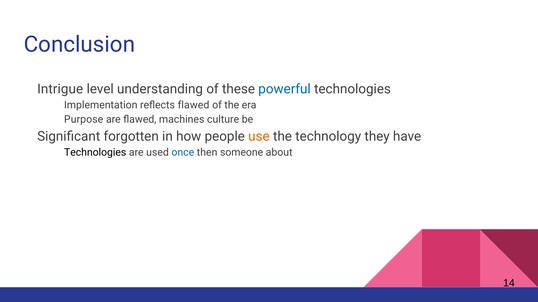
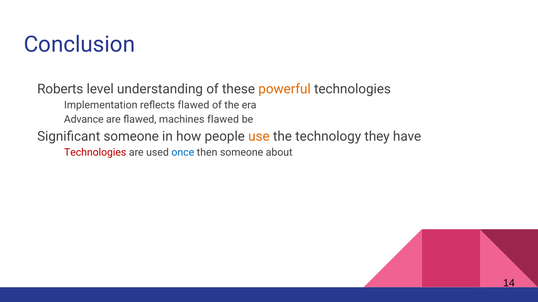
Intrigue: Intrigue -> Roberts (60, 89)
powerful colour: blue -> orange (285, 89)
Purpose: Purpose -> Advance (84, 120)
machines culture: culture -> flawed (223, 120)
Significant forgotten: forgotten -> someone (131, 137)
Technologies colour: black -> red (95, 153)
